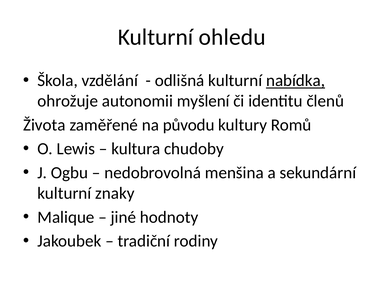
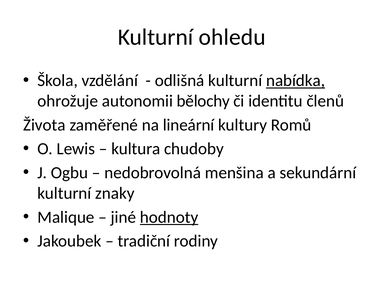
myšlení: myšlení -> bělochy (203, 101)
původu: původu -> lineární (189, 125)
hodnoty underline: none -> present (169, 217)
